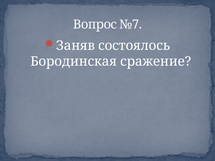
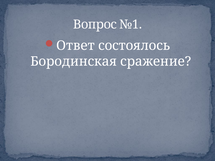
№7: №7 -> №1 (131, 25)
Заняв: Заняв -> Ответ (75, 46)
